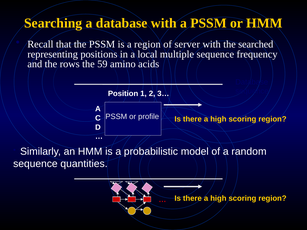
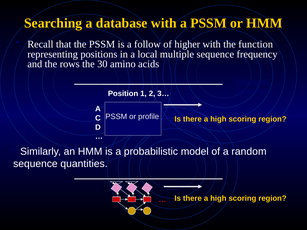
a region: region -> follow (147, 44)
server: server -> higher (187, 44)
searched: searched -> function (256, 44)
59: 59 -> 30 (102, 64)
